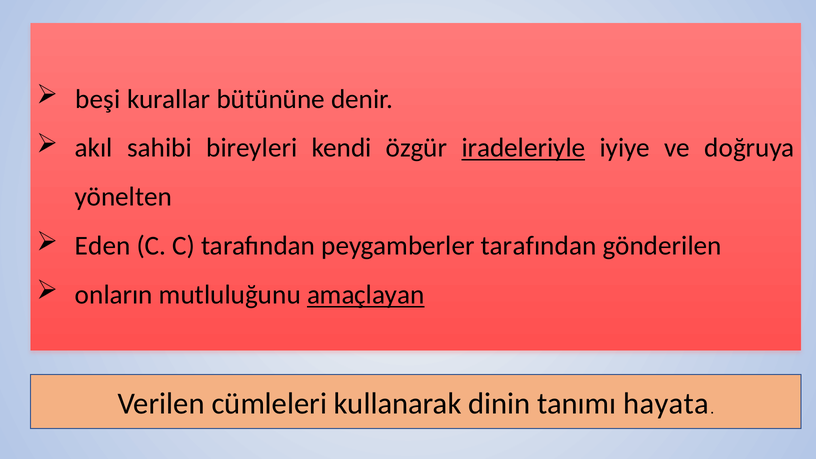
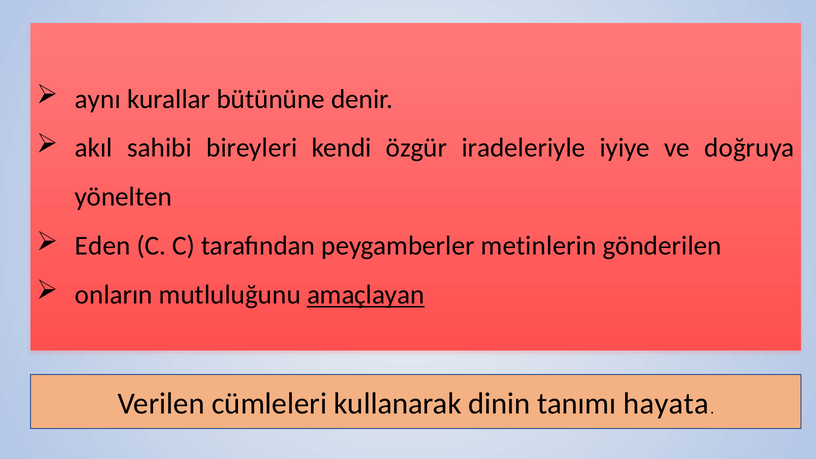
beşi: beşi -> aynı (98, 99)
iradeleriyle underline: present -> none (523, 148)
peygamberler tarafından: tarafından -> metinlerin (539, 246)
